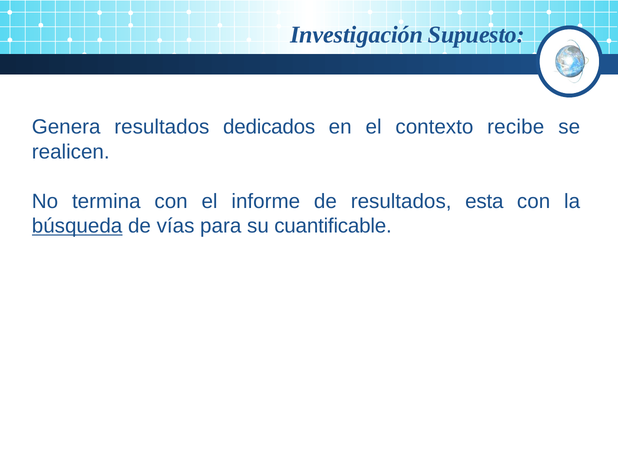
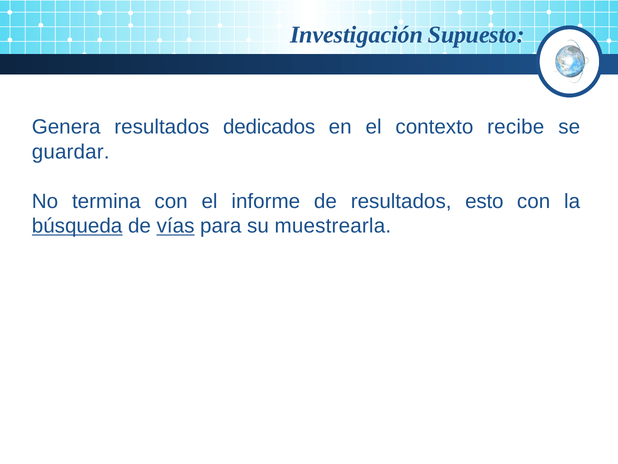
realicen: realicen -> guardar (71, 152)
esta: esta -> esto (484, 201)
vías underline: none -> present (176, 226)
cuantificable: cuantificable -> muestrearla (333, 226)
